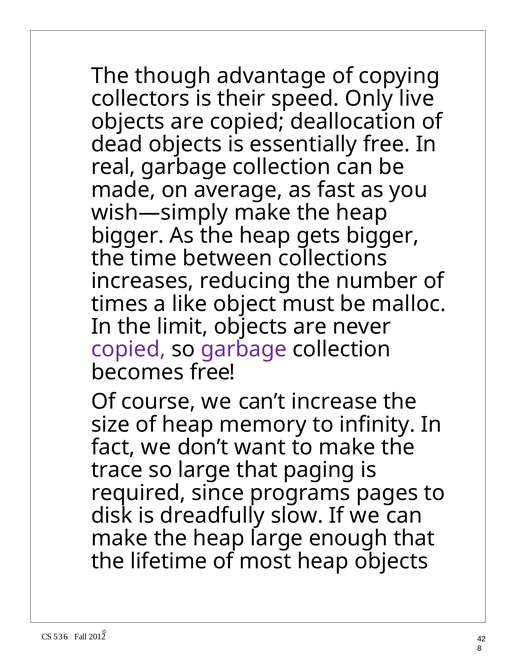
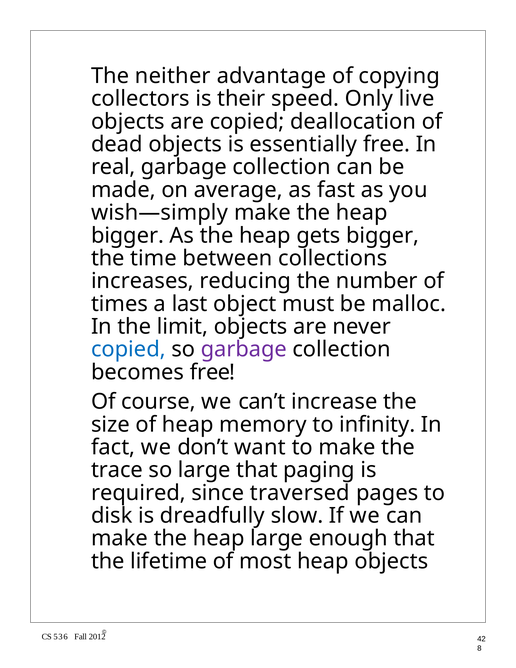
though: though -> neither (173, 76)
like: like -> last (190, 304)
copied colour: purple -> blue (128, 349)
programs: programs -> traversed (300, 493)
